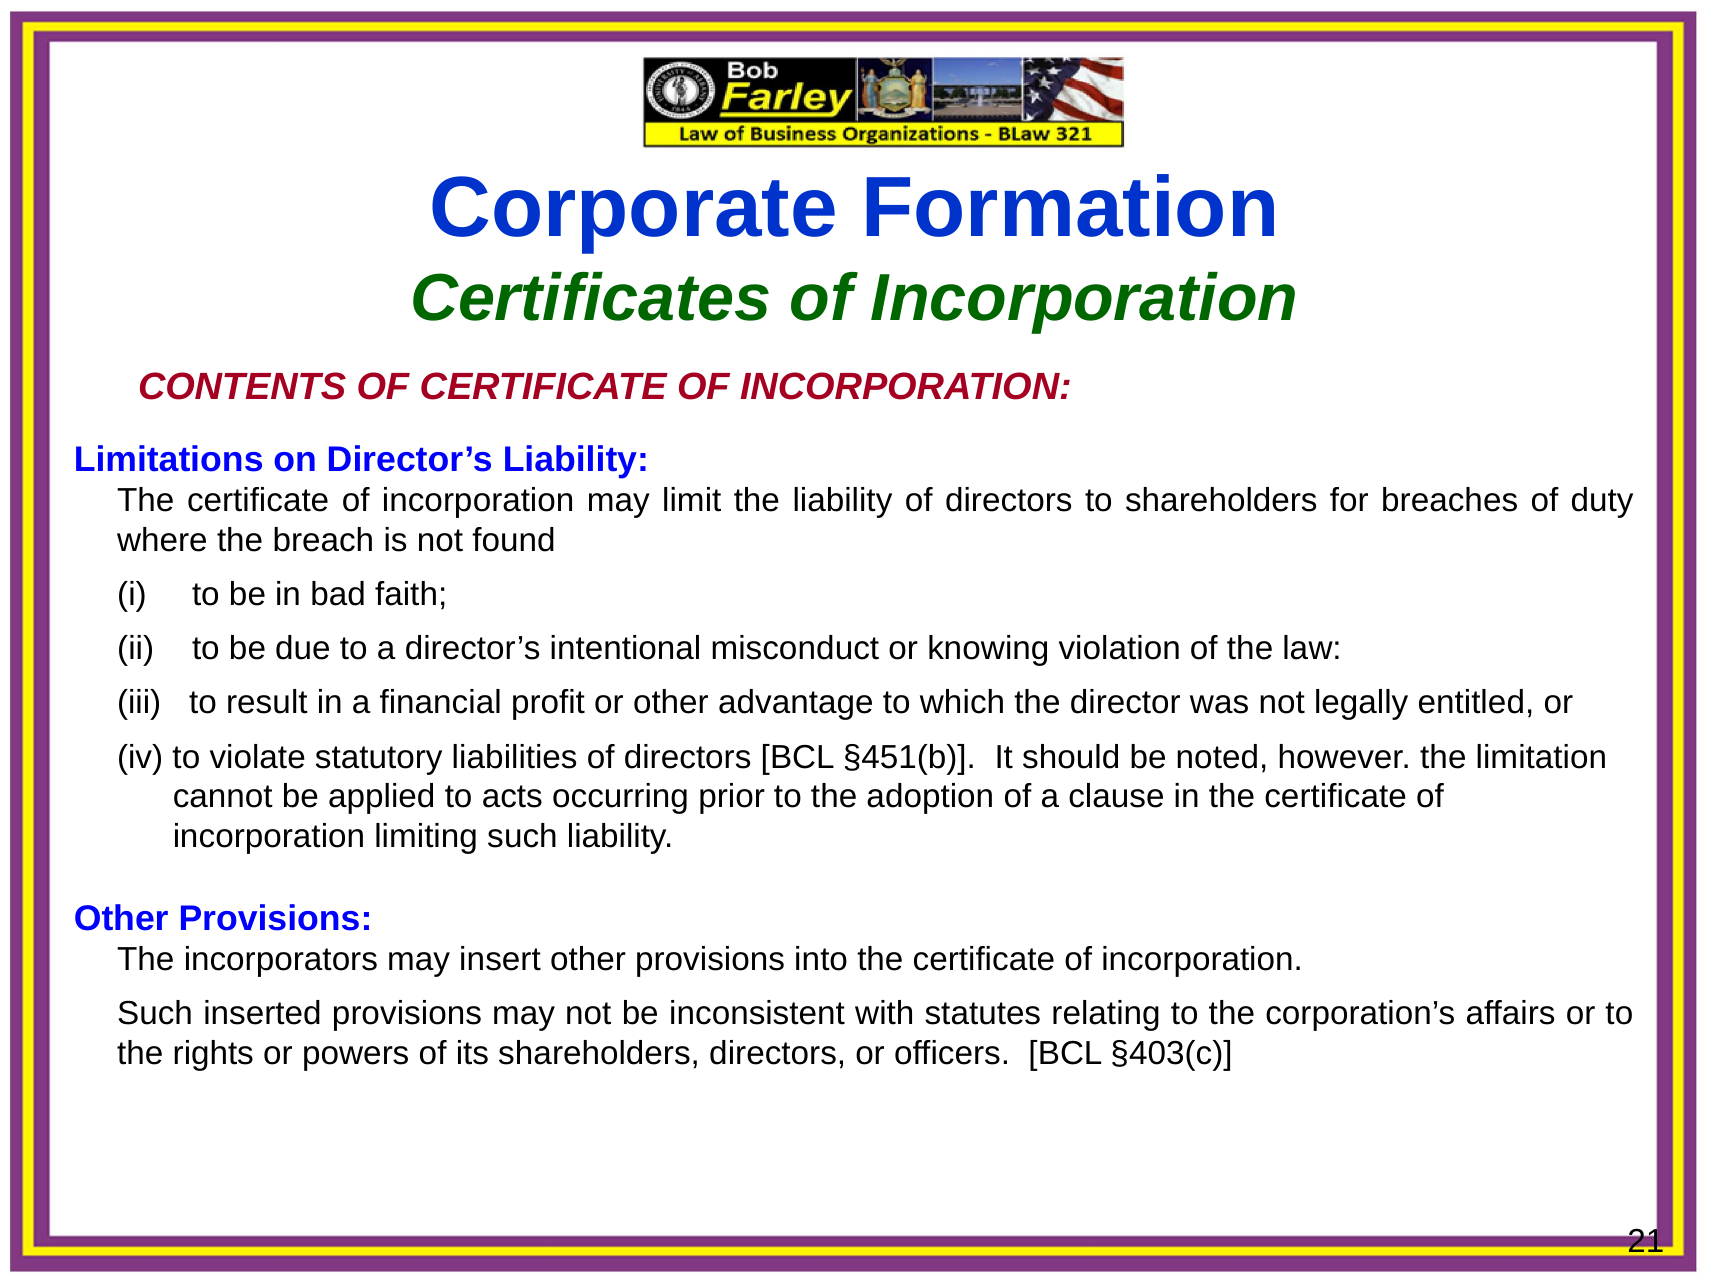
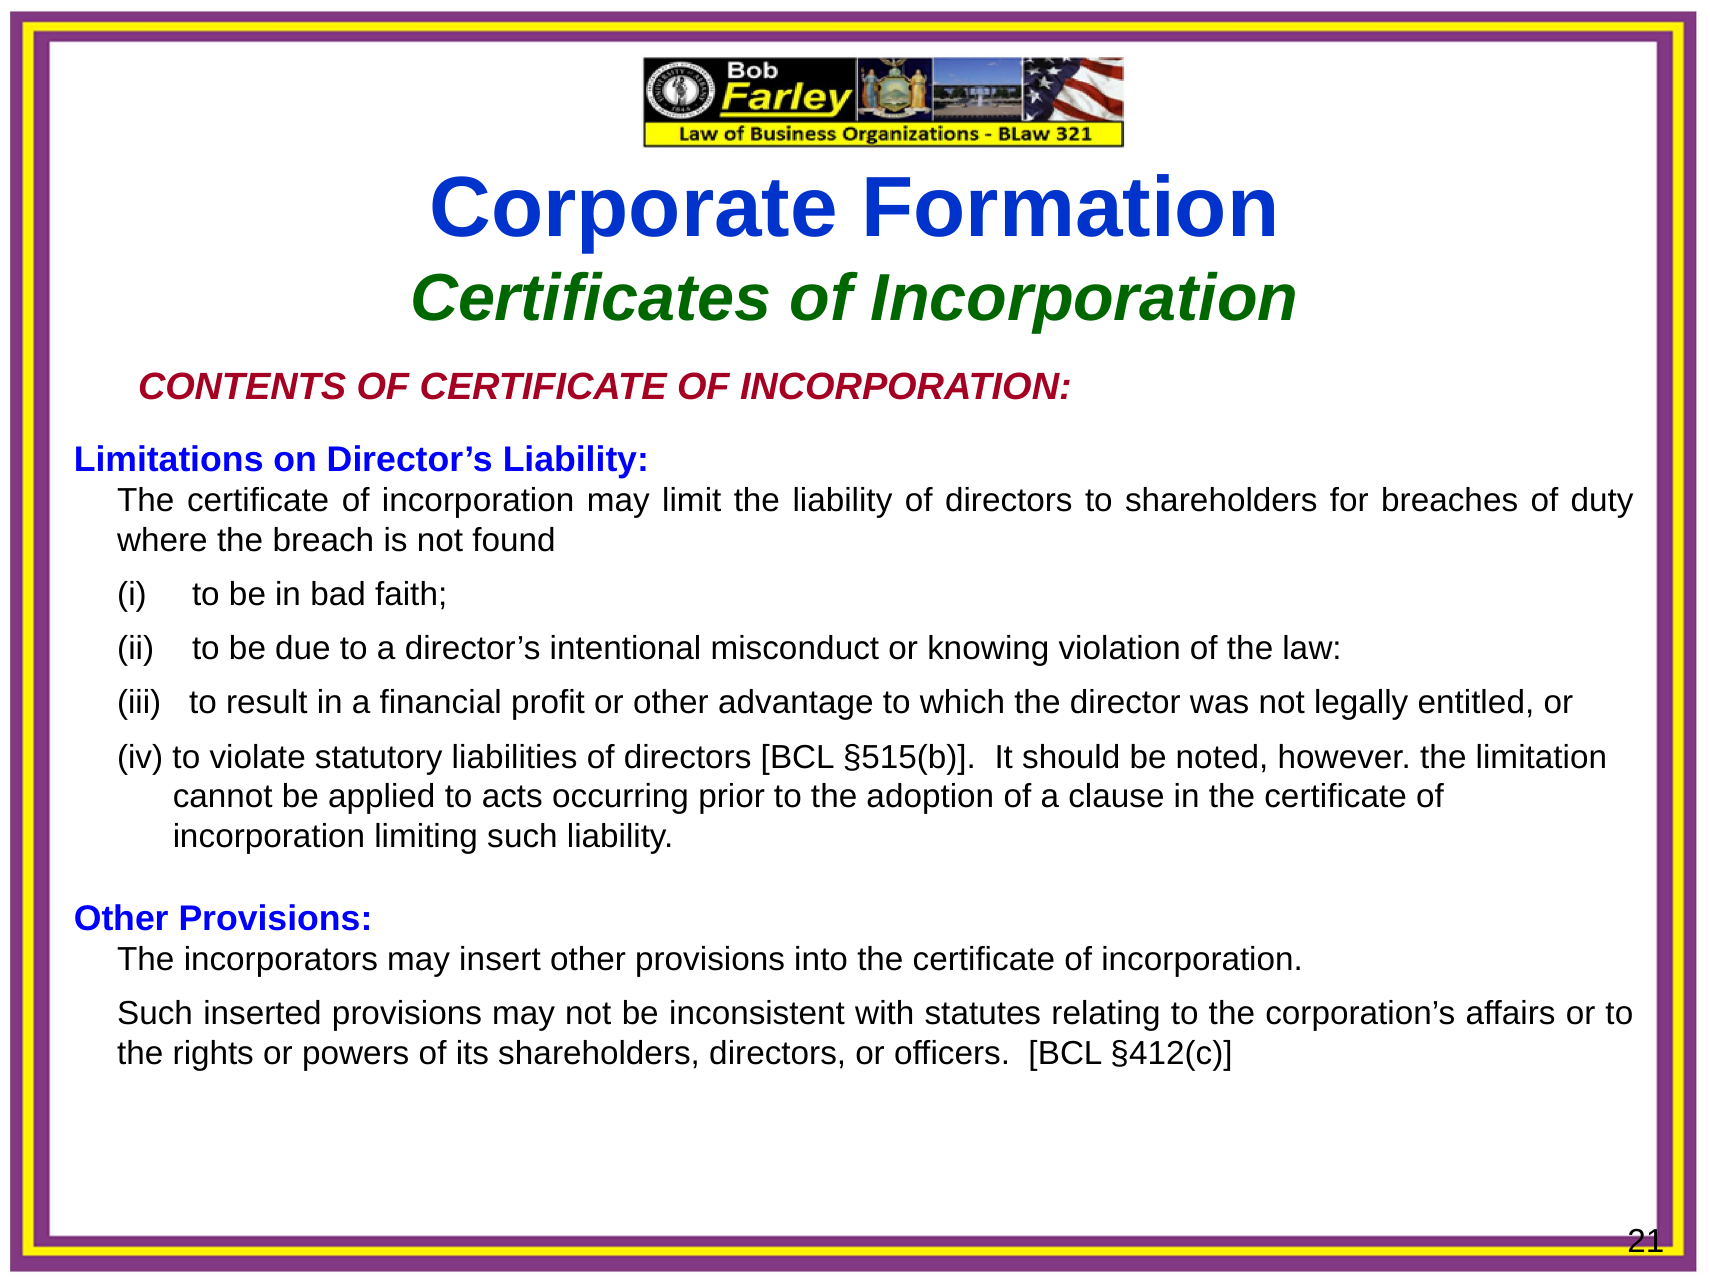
§451(b: §451(b -> §515(b (909, 757)
§403(c: §403(c -> §412(c (1172, 1054)
